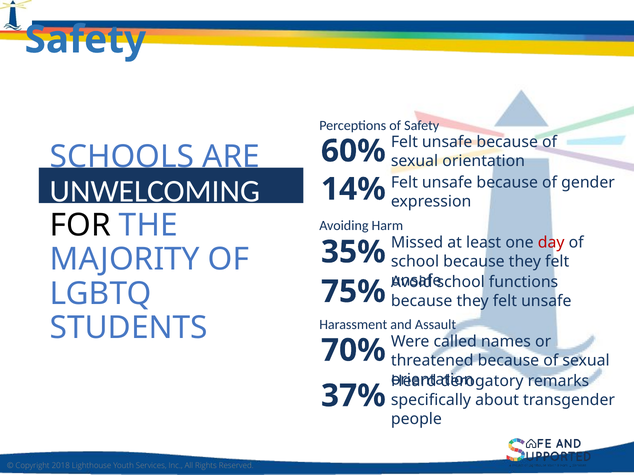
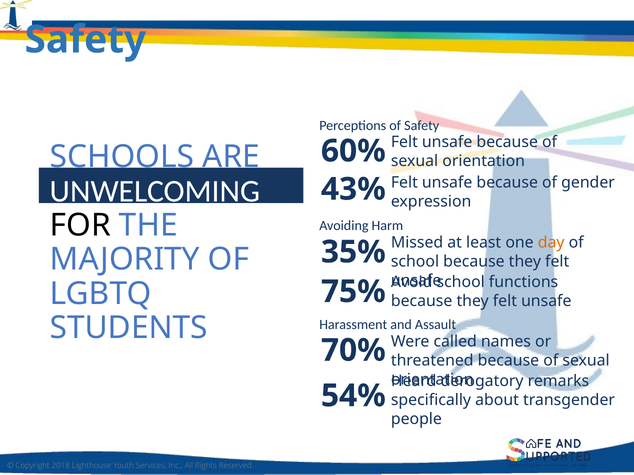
14%: 14% -> 43% (353, 189)
day colour: red -> orange (551, 243)
37%: 37% -> 54% (353, 396)
